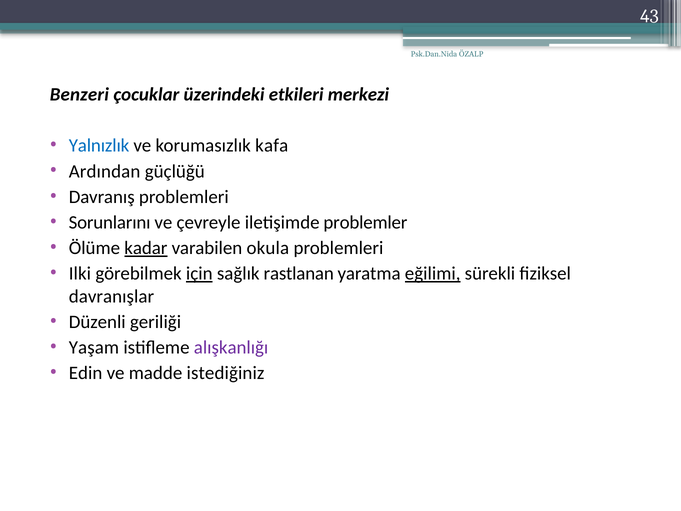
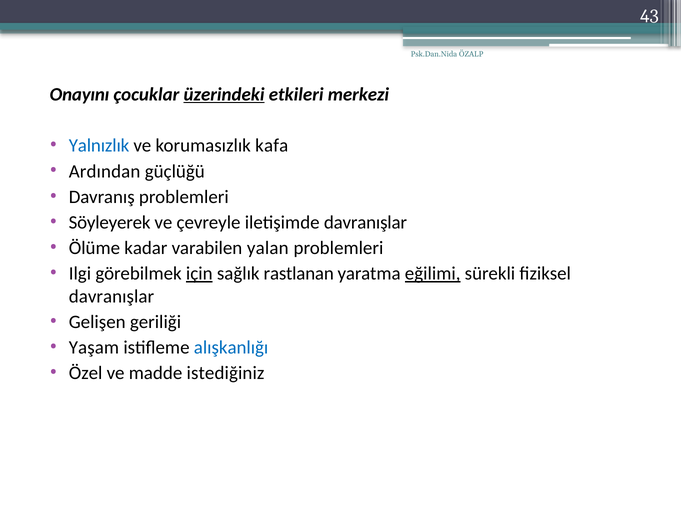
Benzeri: Benzeri -> Onayını (80, 94)
üzerindeki underline: none -> present (224, 94)
Sorunlarını: Sorunlarını -> Söyleyerek (110, 222)
iletişimde problemler: problemler -> davranışlar (365, 222)
kadar underline: present -> none (146, 248)
okula: okula -> yalan (268, 248)
Ilki: Ilki -> Ilgi (80, 273)
Düzenli: Düzenli -> Gelişen (97, 322)
alışkanlığı colour: purple -> blue (231, 347)
Edin: Edin -> Özel (86, 373)
